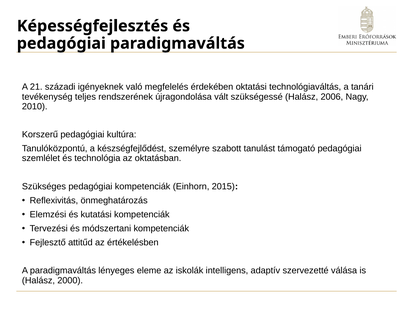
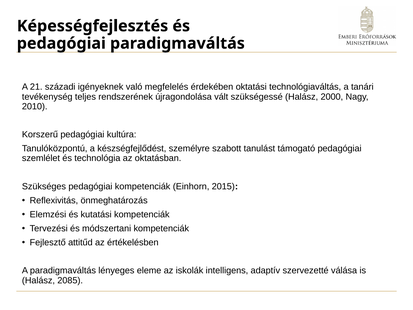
2006: 2006 -> 2000 (332, 97)
2000: 2000 -> 2085 (70, 280)
